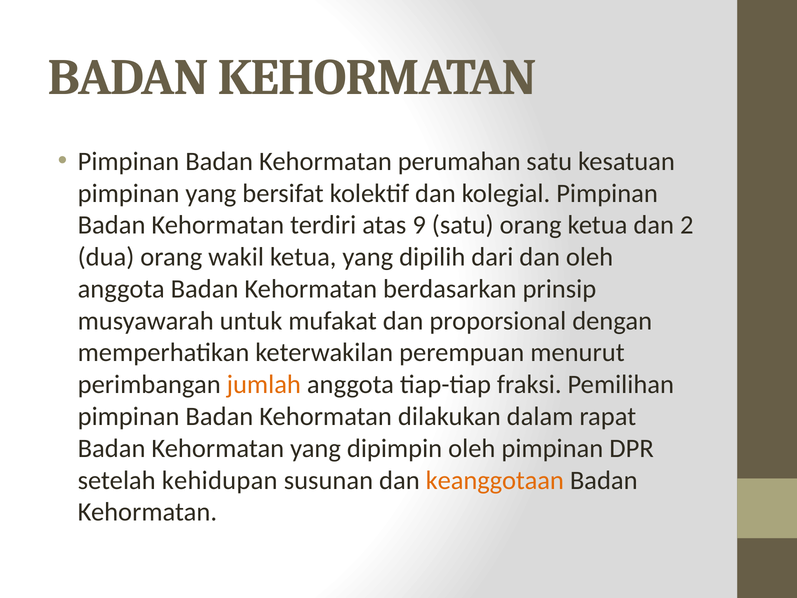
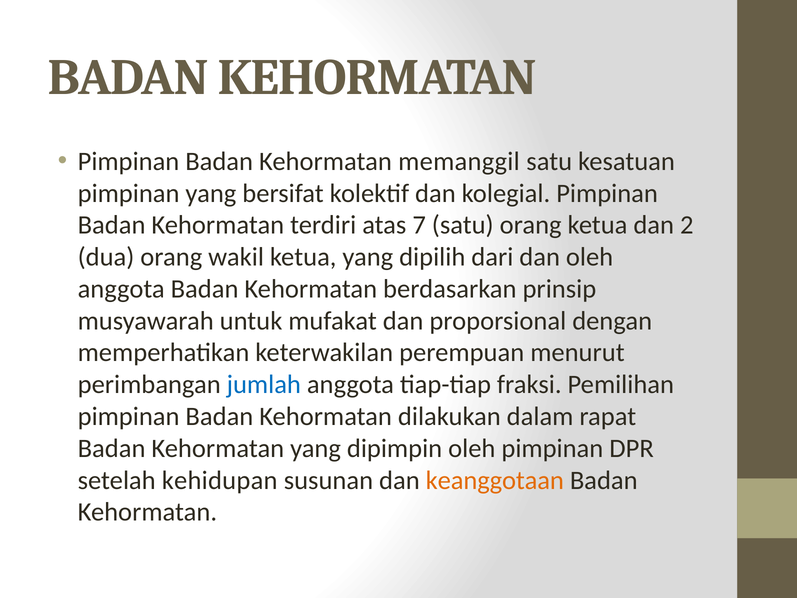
perumahan: perumahan -> memanggil (459, 161)
9: 9 -> 7 (419, 225)
jumlah colour: orange -> blue (264, 384)
